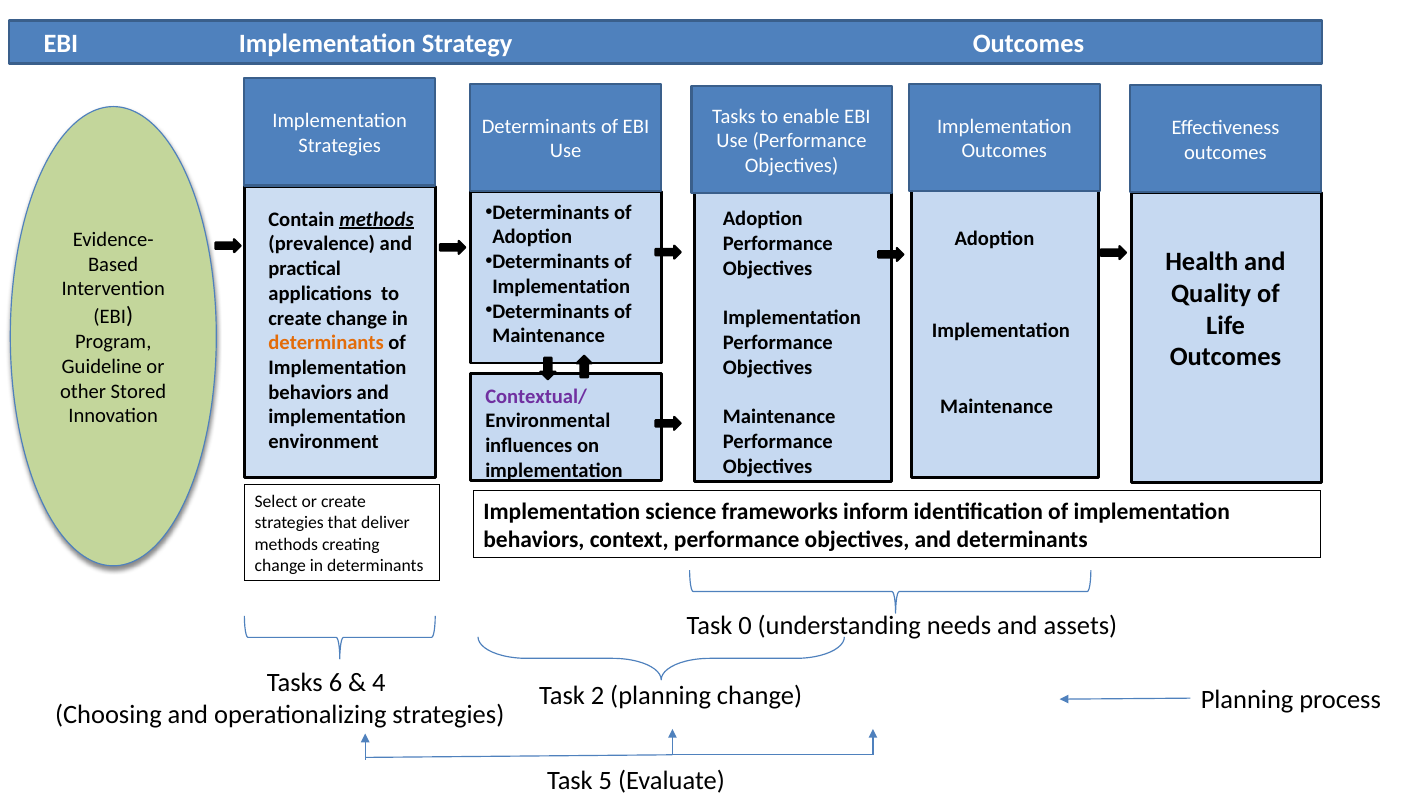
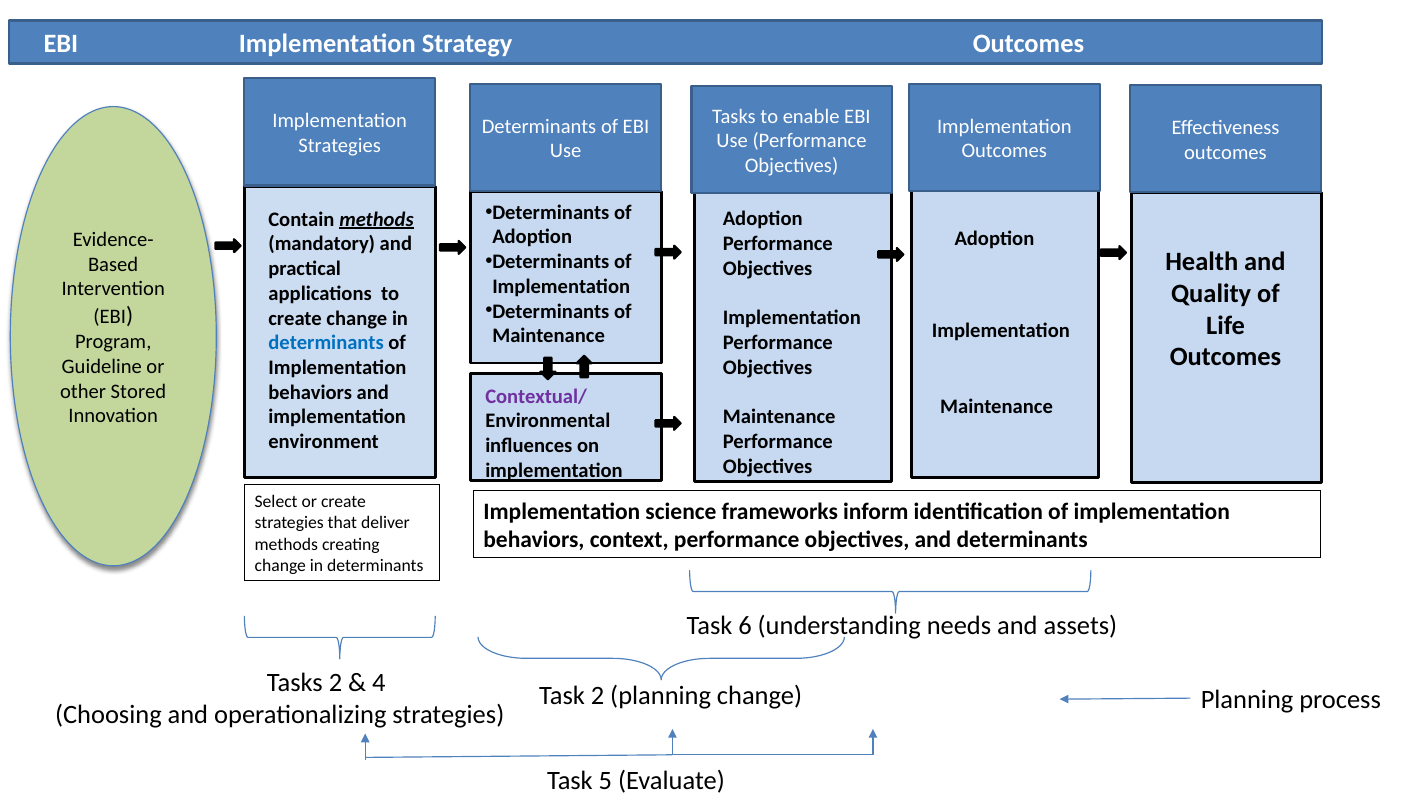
prevalence: prevalence -> mandatory (322, 244)
determinants colour: orange -> blue (326, 343)
0: 0 -> 6 (745, 626)
Tasks 6: 6 -> 2 (335, 683)
